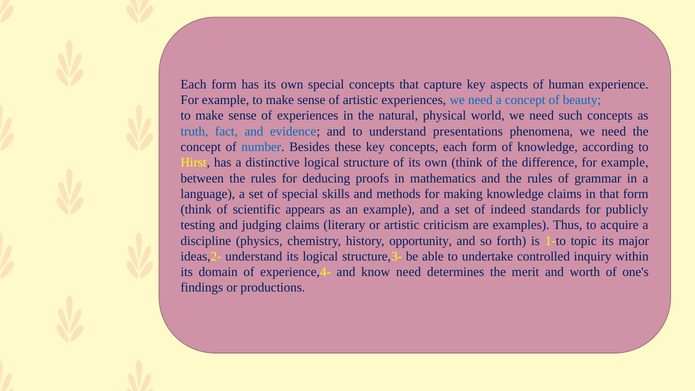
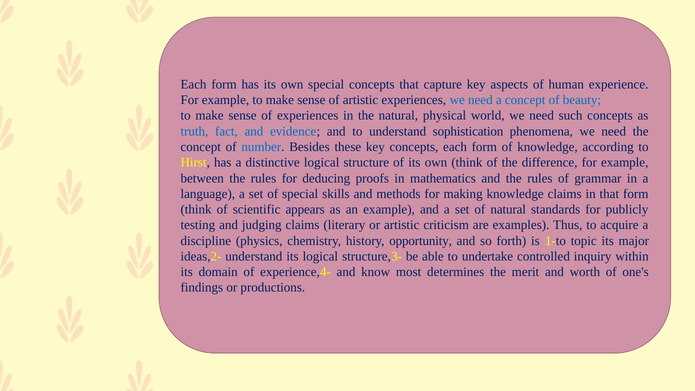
presentations: presentations -> sophistication (468, 131)
of indeed: indeed -> natural (508, 209)
know need: need -> most (409, 272)
